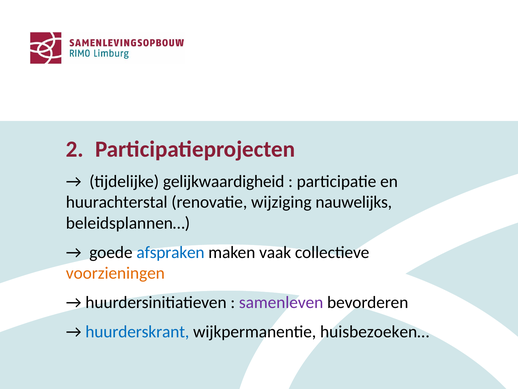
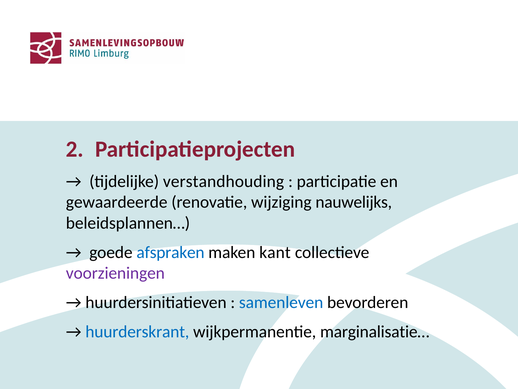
gelijkwaardigheid: gelijkwaardigheid -> verstandhouding (224, 181)
huurachterstal: huurachterstal -> gewaardeerde (117, 202)
vaak: vaak -> kant (275, 252)
voorzieningen colour: orange -> purple (115, 273)
samenleven colour: purple -> blue (281, 302)
huisbezoeken…: huisbezoeken… -> marginalisatie… (375, 331)
